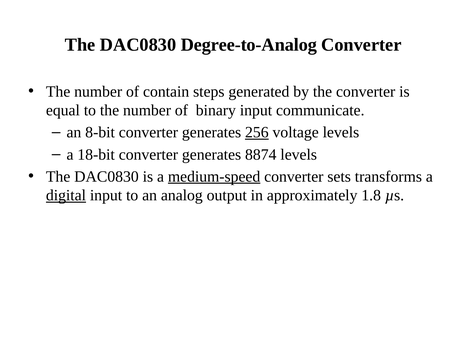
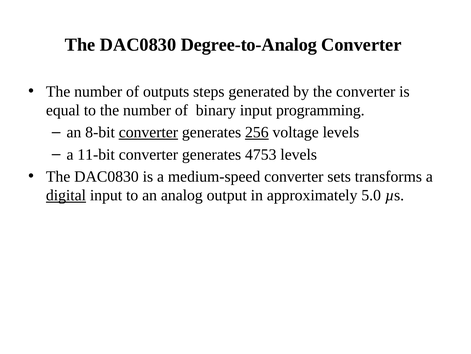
contain: contain -> outputs (166, 91)
communicate: communicate -> programming (320, 110)
converter underline: none -> present (148, 132)
18-bit: 18-bit -> 11-bit (96, 154)
8874: 8874 -> 4753 (261, 154)
medium-speed underline: present -> none (214, 176)
1.8: 1.8 -> 5.0 (371, 195)
